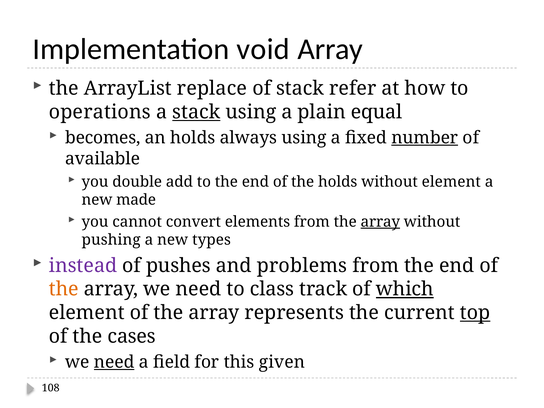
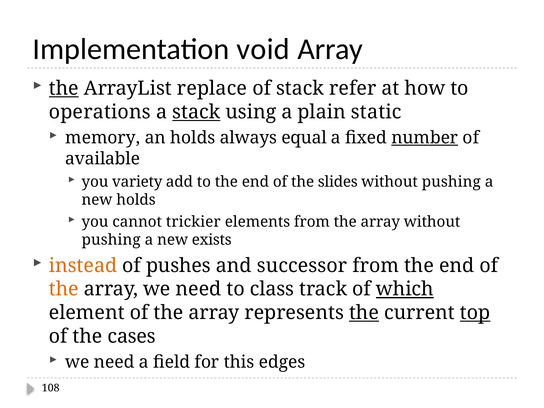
the underline: none -> present (64, 88)
equal: equal -> static (376, 112)
becomes: becomes -> memory (103, 138)
always using: using -> equal (304, 138)
double: double -> variety (137, 182)
the holds: holds -> slides (338, 182)
element: element -> pushing (451, 182)
new made: made -> holds (136, 200)
convert: convert -> trickier (193, 222)
array underline: present -> none (380, 222)
types: types -> exists (212, 240)
instead colour: purple -> orange (83, 266)
problems: problems -> successor (302, 266)
the underline: none -> present (364, 313)
need underline: present -> none (114, 362)
given: given -> edges (282, 362)
